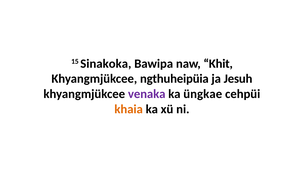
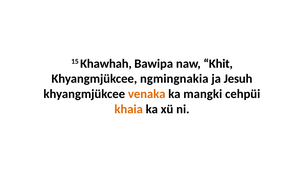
Sinakoka: Sinakoka -> Khawhah (106, 64)
ngthuheipüia: ngthuheipüia -> ngmingnakia (174, 79)
venaka colour: purple -> orange (147, 94)
üngkae: üngkae -> mangki (203, 94)
